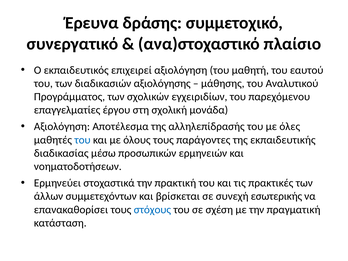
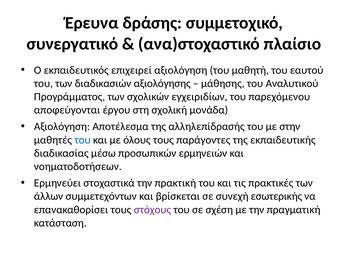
επαγγελματίες: επαγγελματίες -> αποφεύγονται (67, 110)
όλες: όλες -> στην (290, 127)
στόχους colour: blue -> purple (152, 210)
